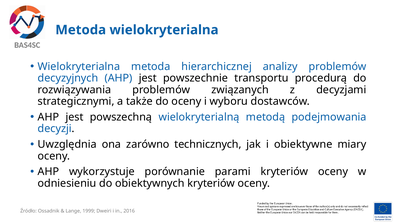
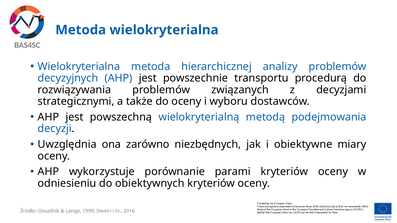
technicznych: technicznych -> niezbędnych (208, 145)
